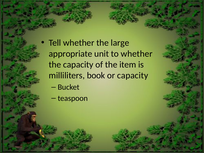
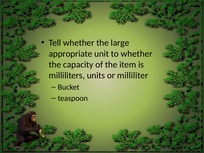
book: book -> units (96, 75)
or capacity: capacity -> milliliter (133, 75)
